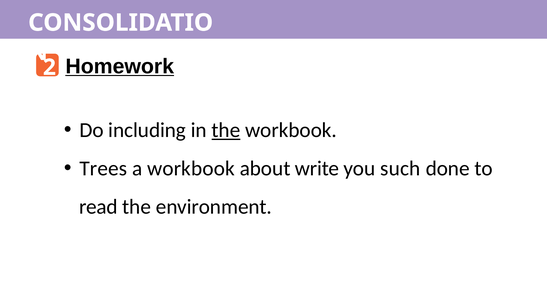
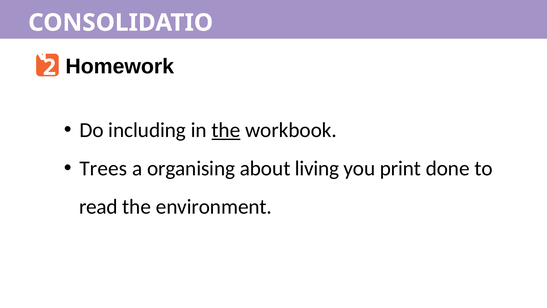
Homework underline: present -> none (120, 66)
a workbook: workbook -> organising (191, 168)
write: write -> living (317, 168)
such: such -> print (400, 168)
